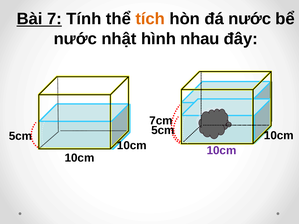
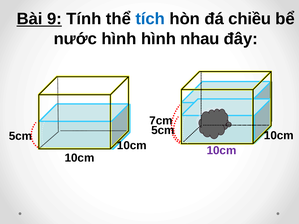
7: 7 -> 9 (54, 19)
tích colour: orange -> blue (150, 19)
đá nước: nước -> chiều (250, 19)
nước nhật: nhật -> hình (119, 39)
